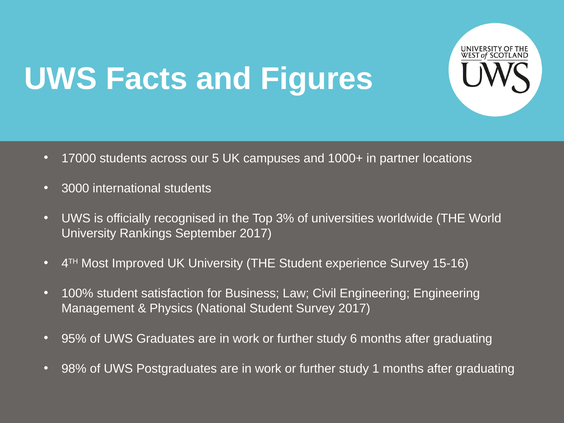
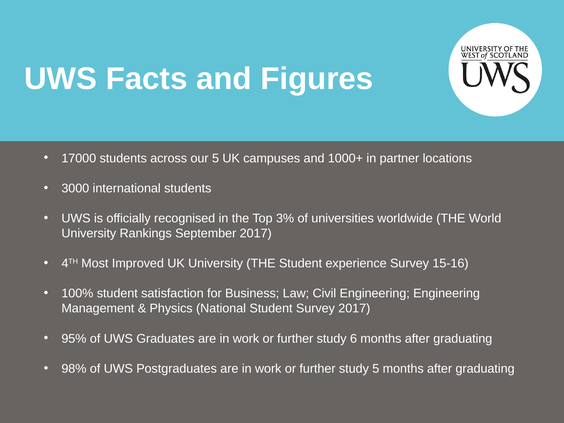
study 1: 1 -> 5 (376, 369)
